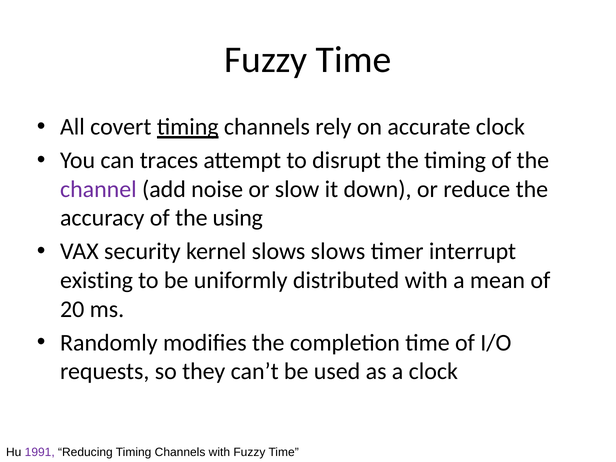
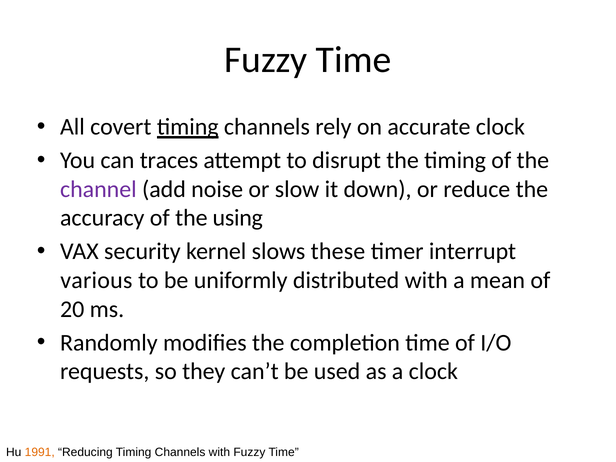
slows slows: slows -> these (338, 252)
existing: existing -> various (96, 280)
1991 colour: purple -> orange (40, 453)
